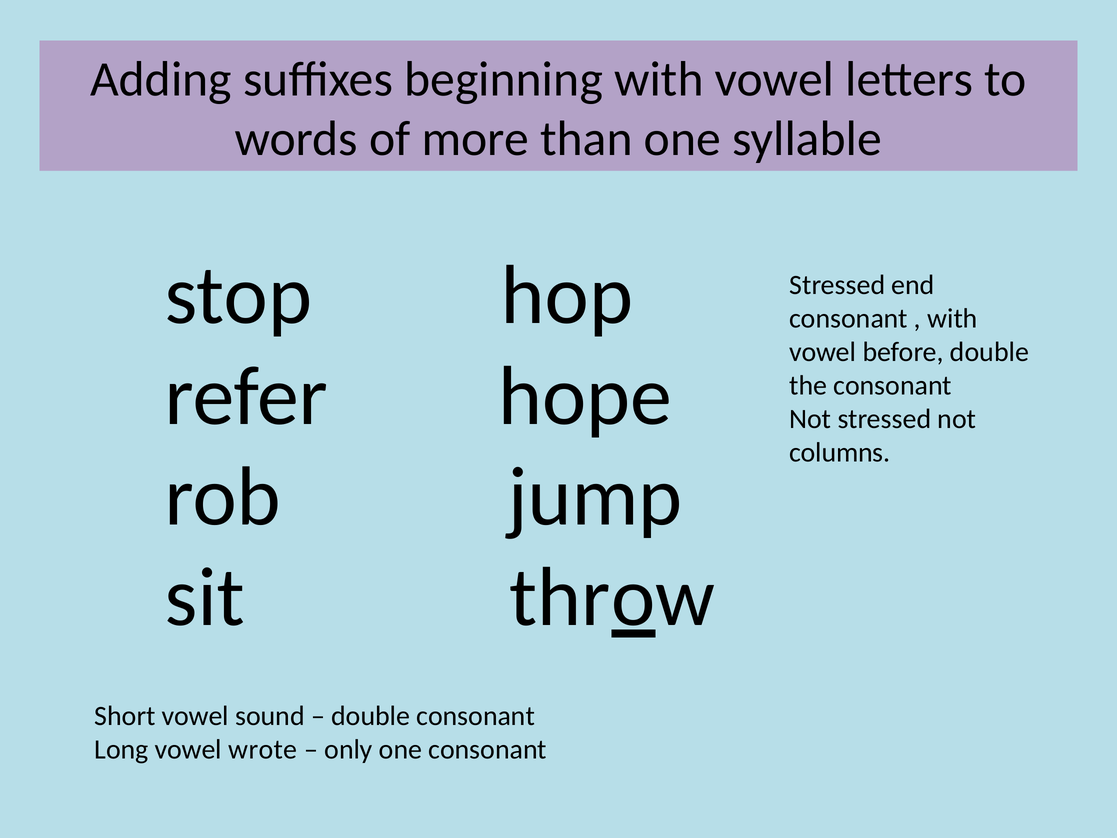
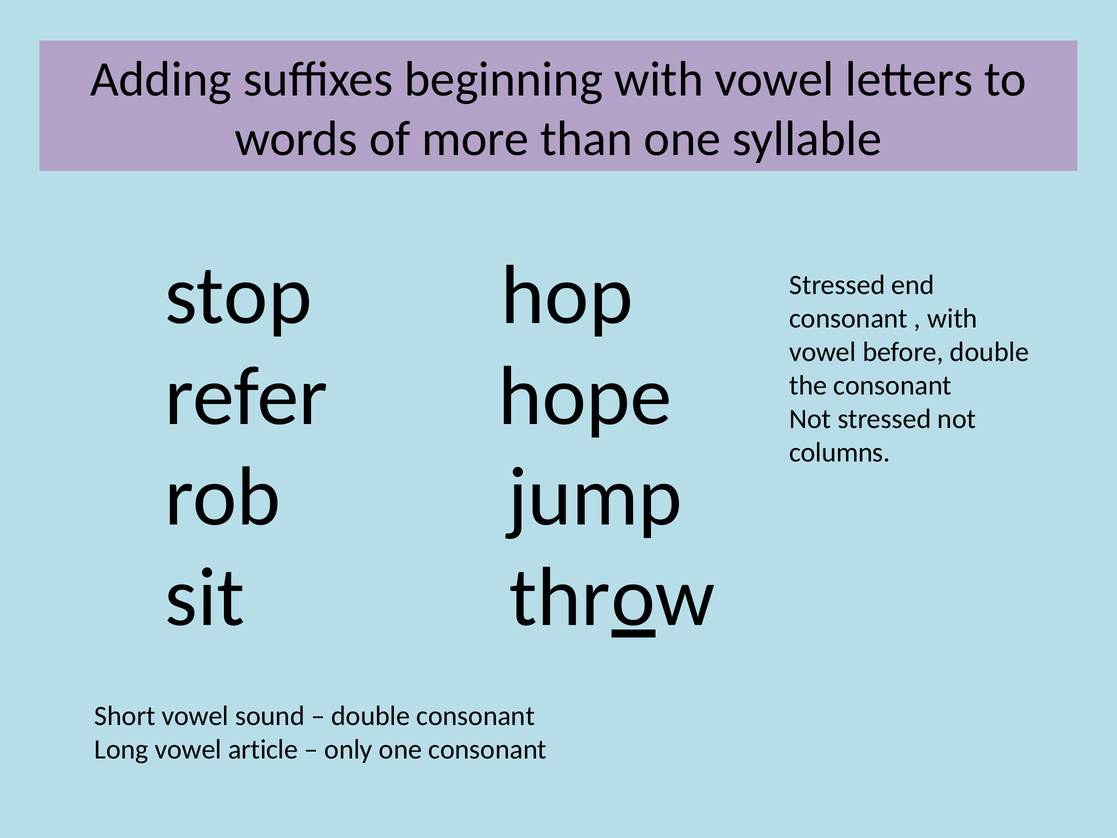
wrote: wrote -> article (263, 749)
